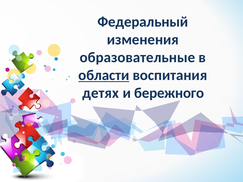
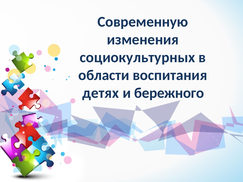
Федеральный: Федеральный -> Современную (143, 22)
образовательные: образовательные -> социокультурных (137, 58)
области underline: present -> none (104, 75)
